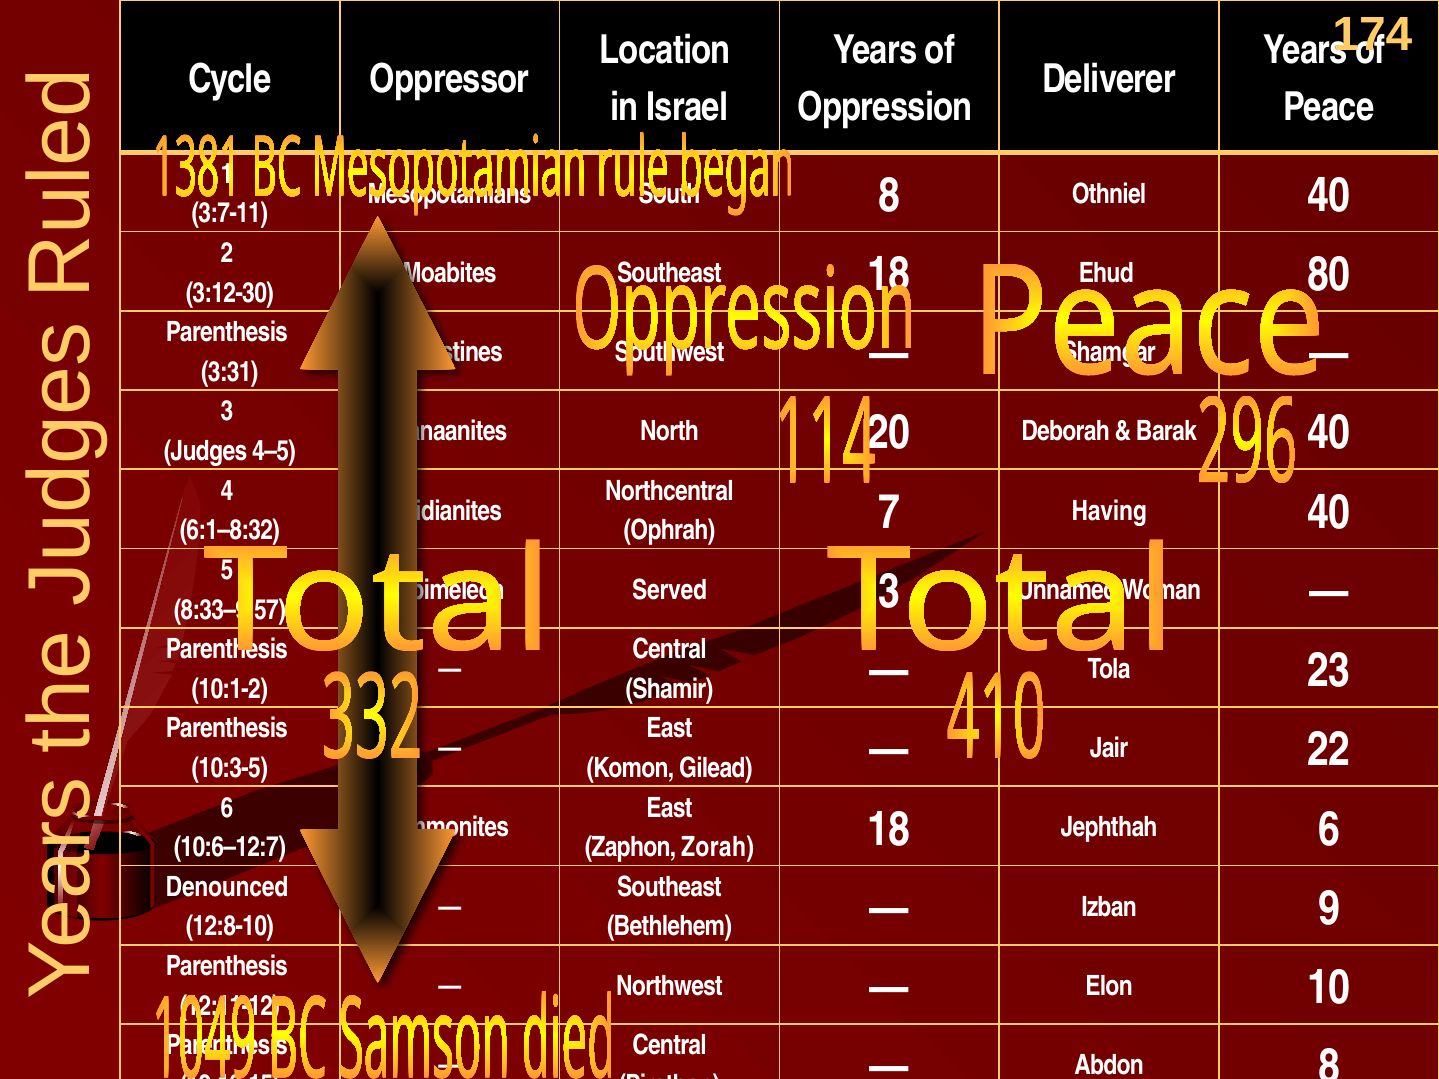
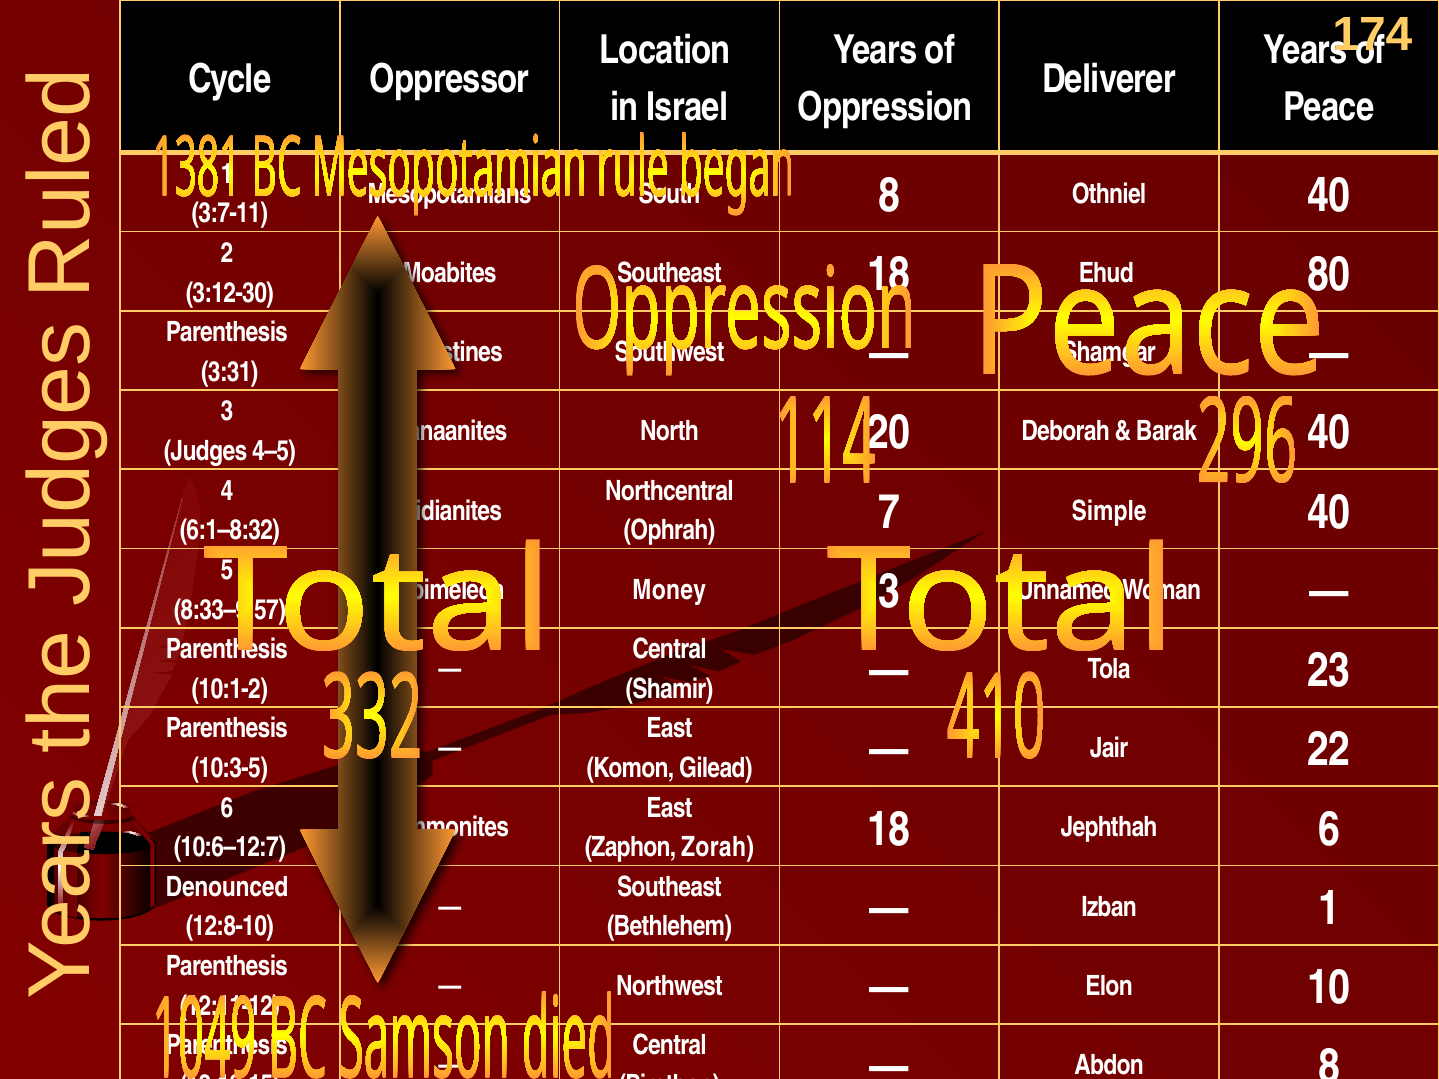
Having: Having -> Simple (1109, 511)
Served: Served -> Money (669, 590)
Izban 9: 9 -> 1 (1329, 909)
